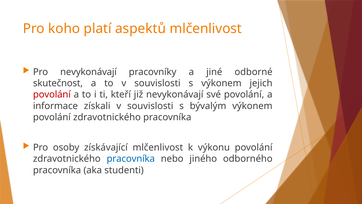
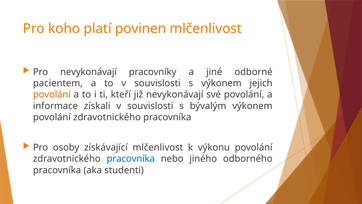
aspektů: aspektů -> povinen (141, 29)
skutečnost: skutečnost -> pacientem (58, 83)
povolání colour: red -> orange (52, 94)
